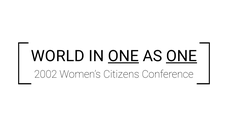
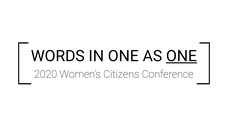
WORLD: WORLD -> WORDS (58, 56)
ONE underline: present -> none (123, 56)
2002: 2002 -> 2020 (46, 74)
